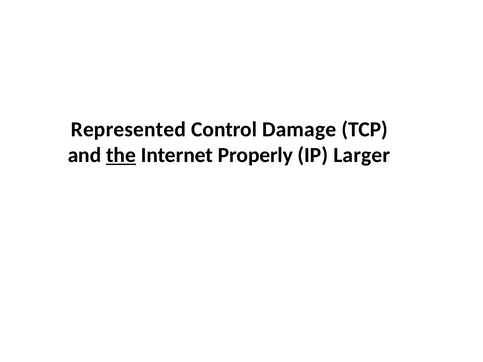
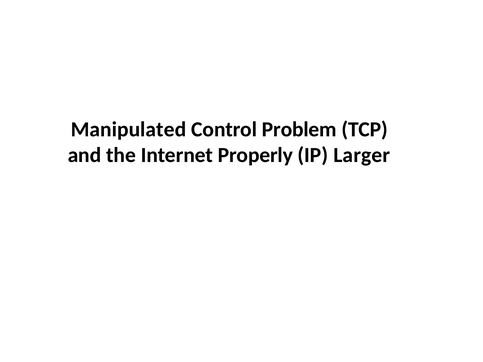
Represented: Represented -> Manipulated (128, 129)
Damage: Damage -> Problem (299, 129)
the underline: present -> none (121, 155)
